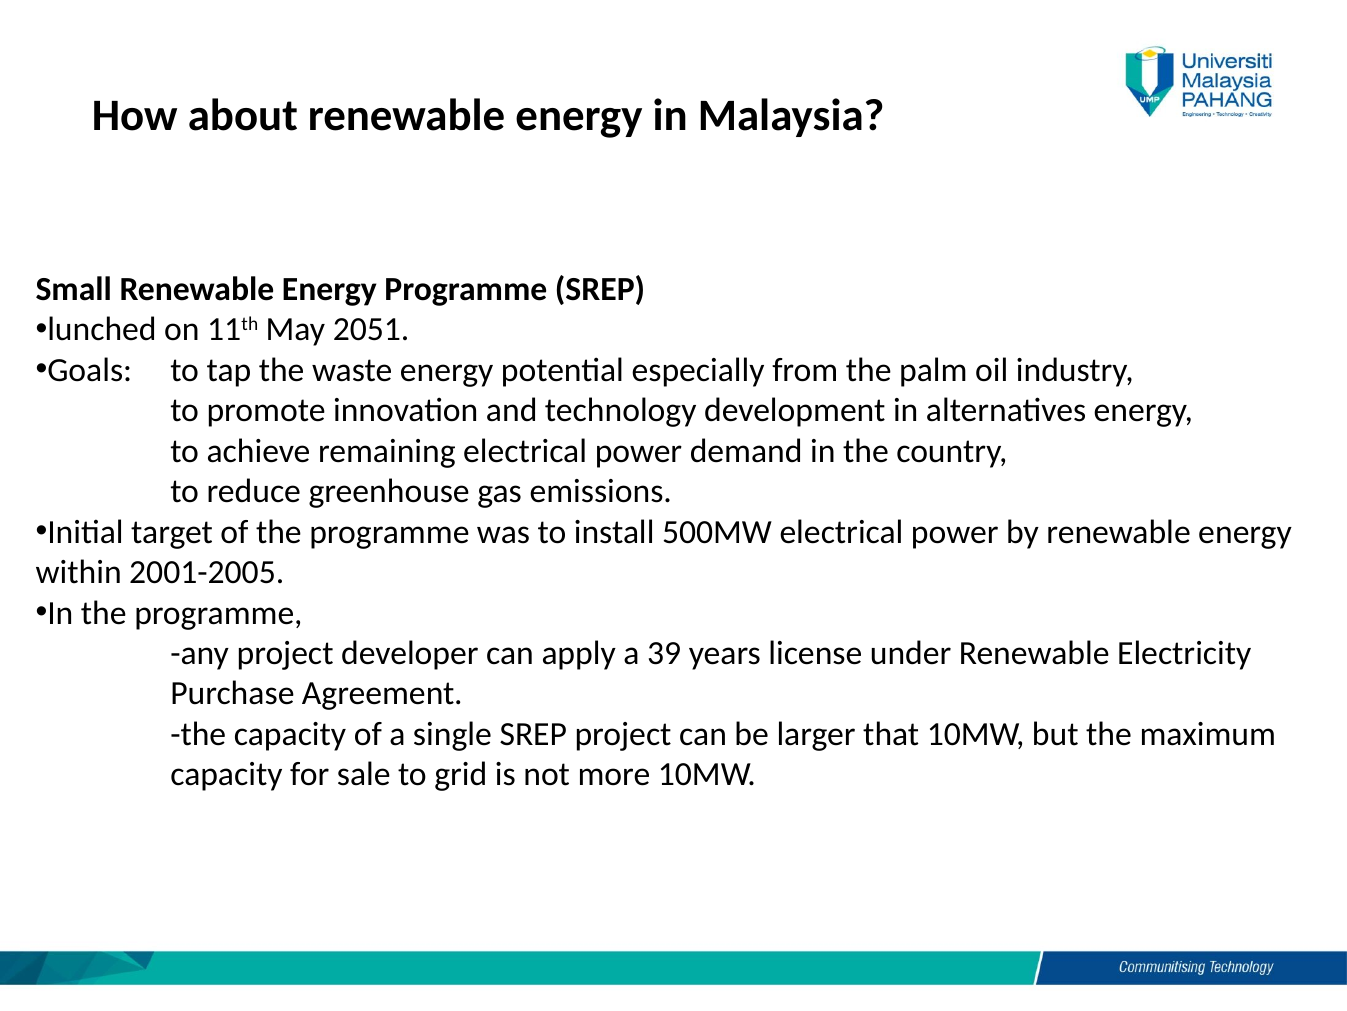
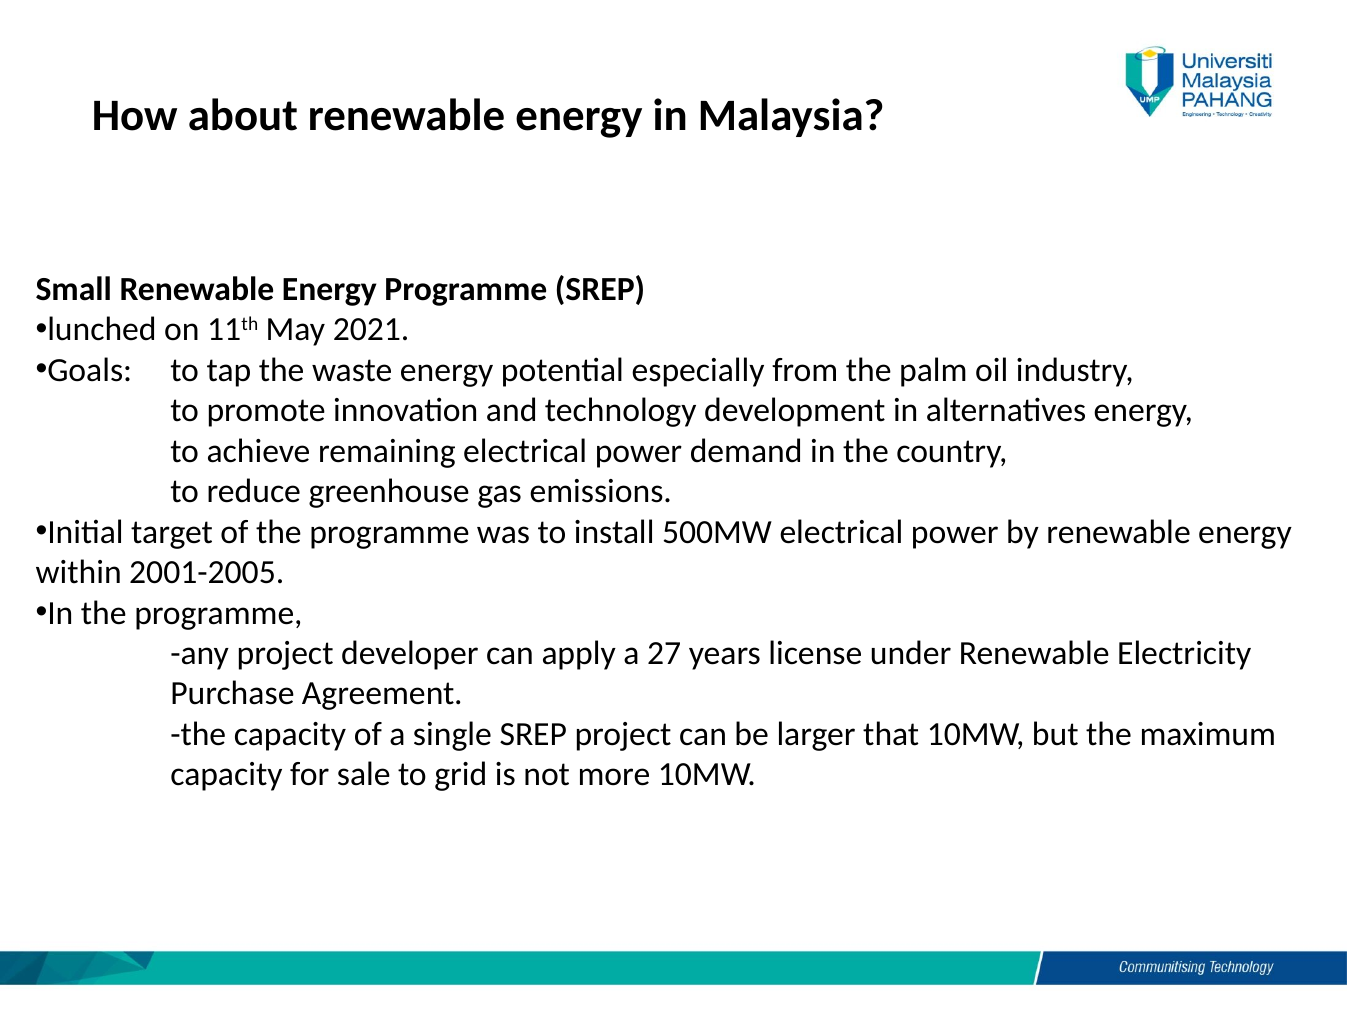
2051: 2051 -> 2021 (371, 330)
39: 39 -> 27 (664, 653)
